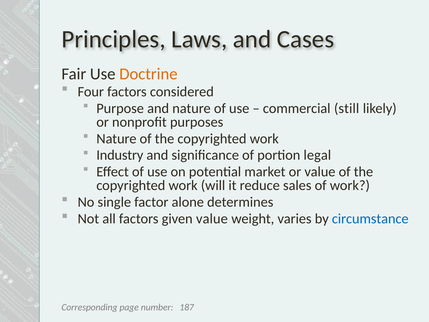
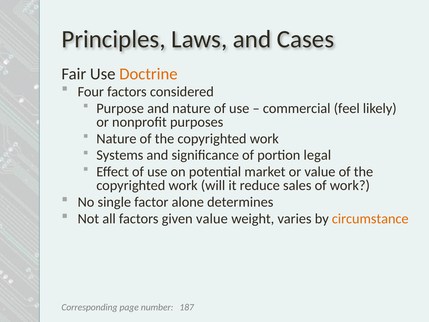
still: still -> feel (347, 108)
Industry: Industry -> Systems (120, 155)
circumstance colour: blue -> orange (370, 219)
